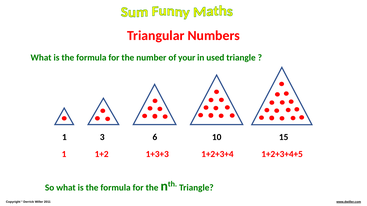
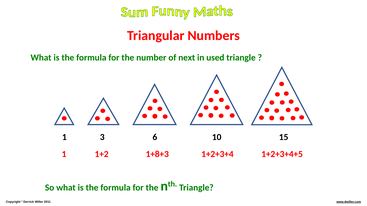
your: your -> next (187, 58)
1+3+3: 1+3+3 -> 1+8+3 (157, 154)
